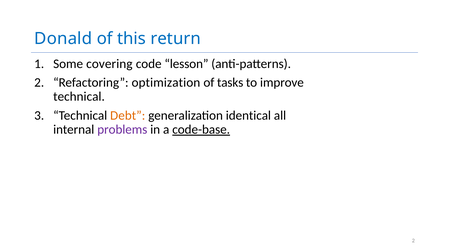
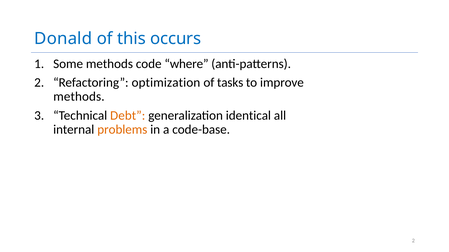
return: return -> occurs (176, 39)
Some covering: covering -> methods (109, 64)
lesson: lesson -> where (186, 64)
technical: technical -> methods (79, 97)
problems colour: purple -> orange (122, 130)
code-base underline: present -> none (201, 130)
